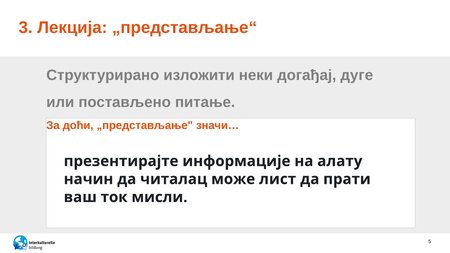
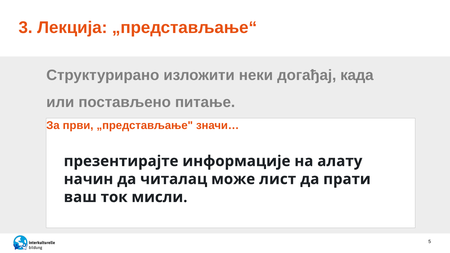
дуге: дуге -> када (357, 75)
доћи: доћи -> први (78, 126)
